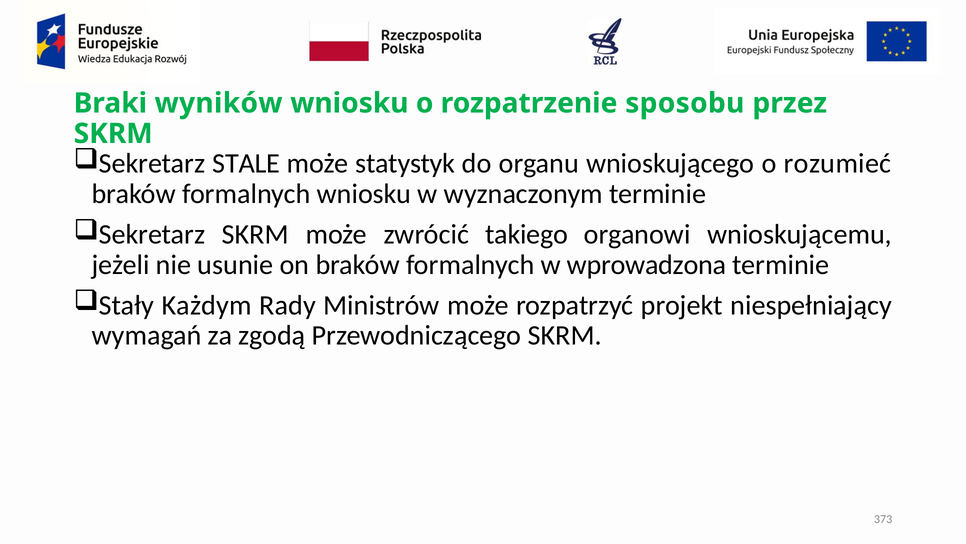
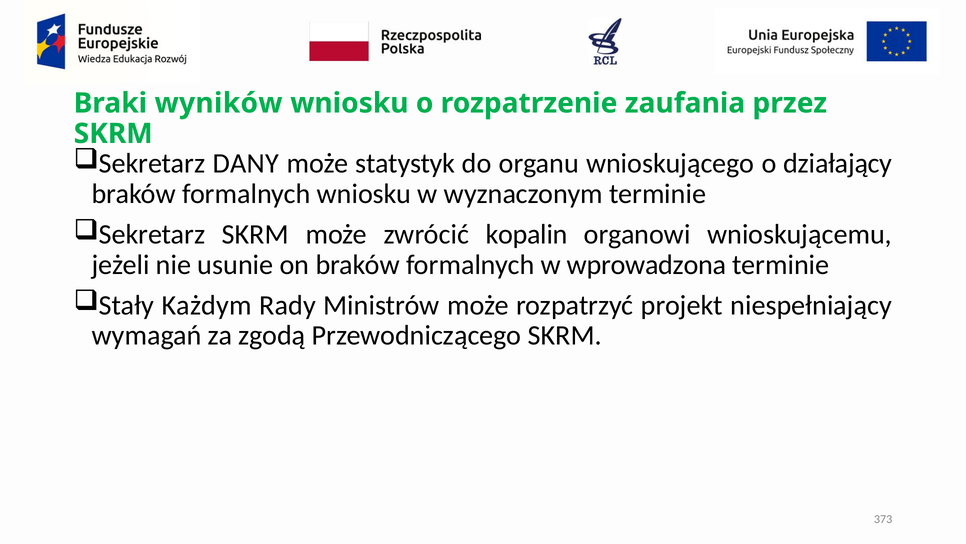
sposobu: sposobu -> zaufania (685, 103)
STALE: STALE -> DANY (246, 163)
rozumieć: rozumieć -> działający (838, 163)
takiego: takiego -> kopalin (527, 234)
